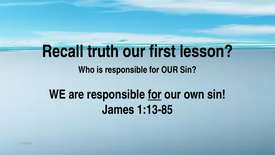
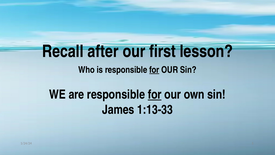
truth: truth -> after (103, 51)
for underline: none -> present (154, 70)
1:13-85: 1:13-85 -> 1:13-33 (155, 109)
